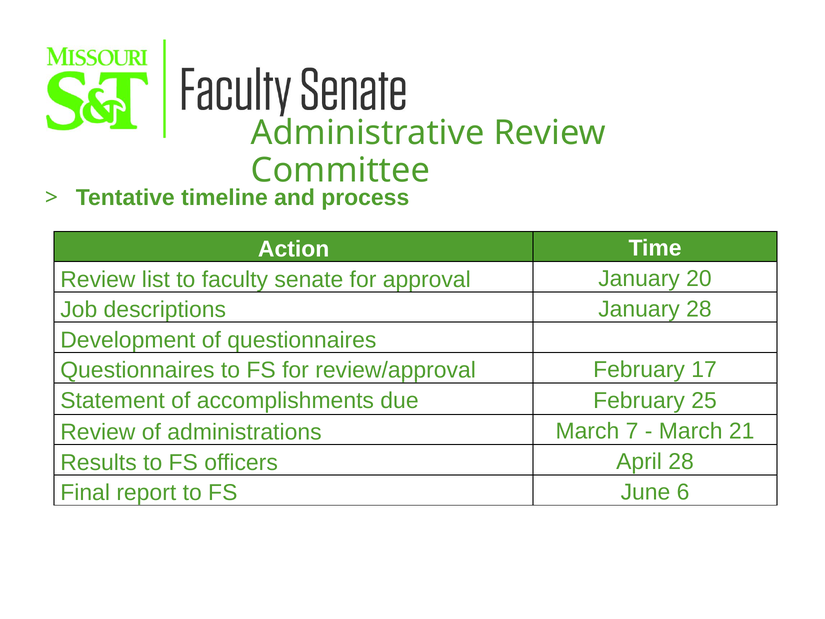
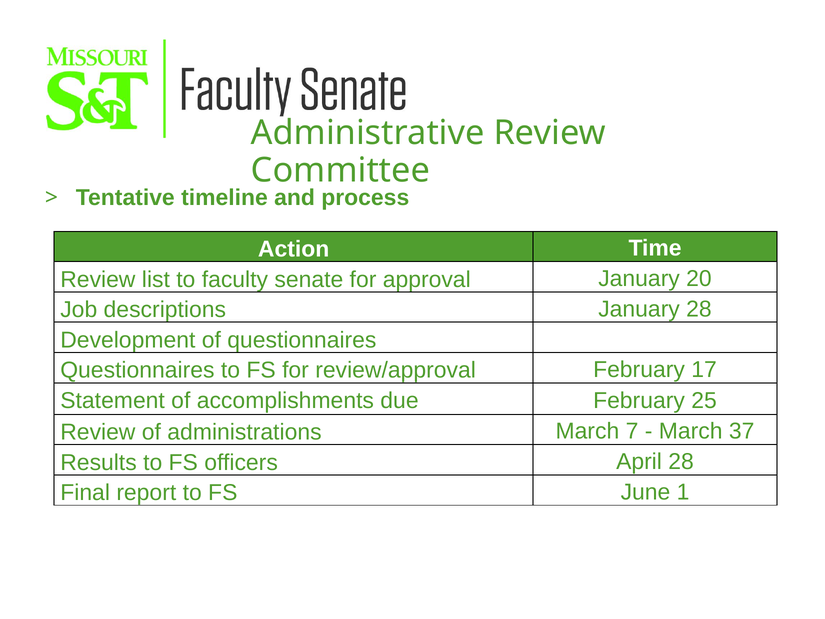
21: 21 -> 37 (742, 431)
6: 6 -> 1 (683, 492)
